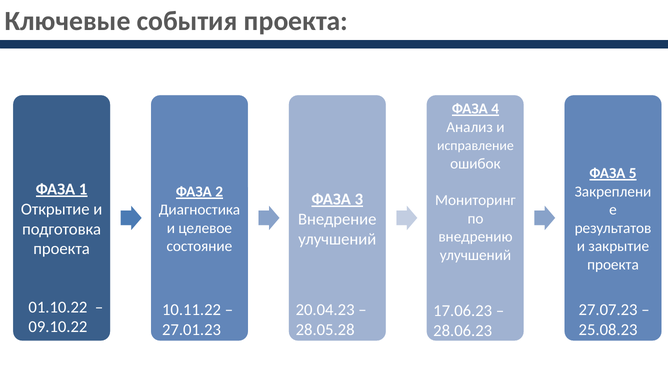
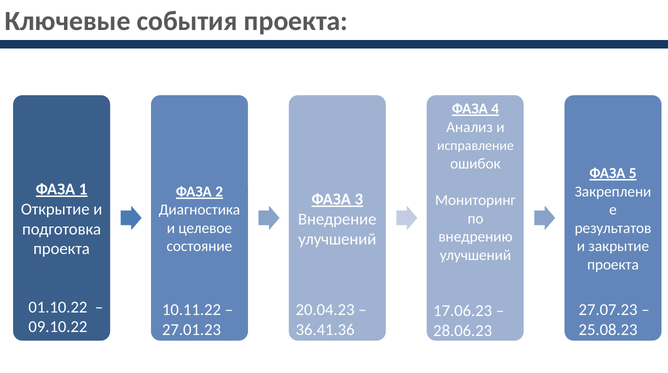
28.05.28: 28.05.28 -> 36.41.36 (325, 330)
